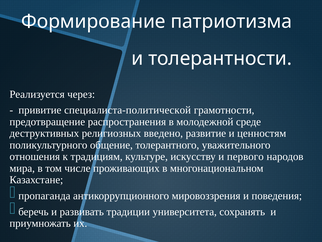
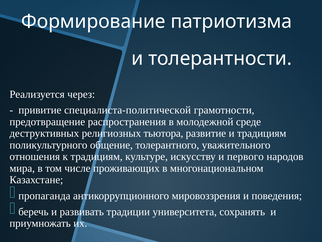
введено: введено -> тьютора (163, 133)
и ценностям: ценностям -> традициям (262, 133)
